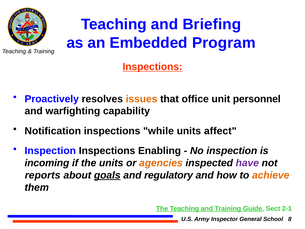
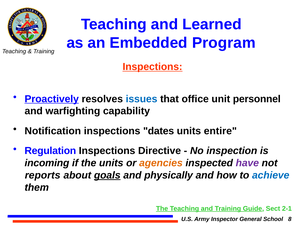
Briefing: Briefing -> Learned (212, 24)
Proactively underline: none -> present (52, 99)
issues colour: orange -> blue (142, 99)
while: while -> dates (159, 131)
affect: affect -> entire (220, 131)
Inspection: Inspection -> Regulation (50, 151)
Enabling: Enabling -> Directive (160, 151)
regulatory: regulatory -> physically (169, 175)
achieve colour: orange -> blue (271, 175)
